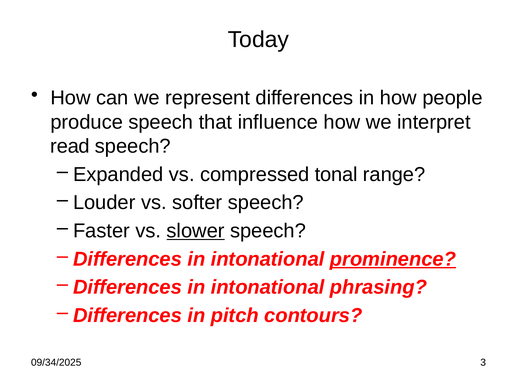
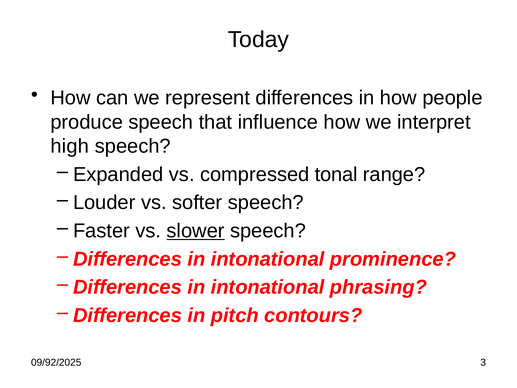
read: read -> high (70, 146)
prominence underline: present -> none (393, 259)
09/34/2025: 09/34/2025 -> 09/92/2025 (56, 362)
